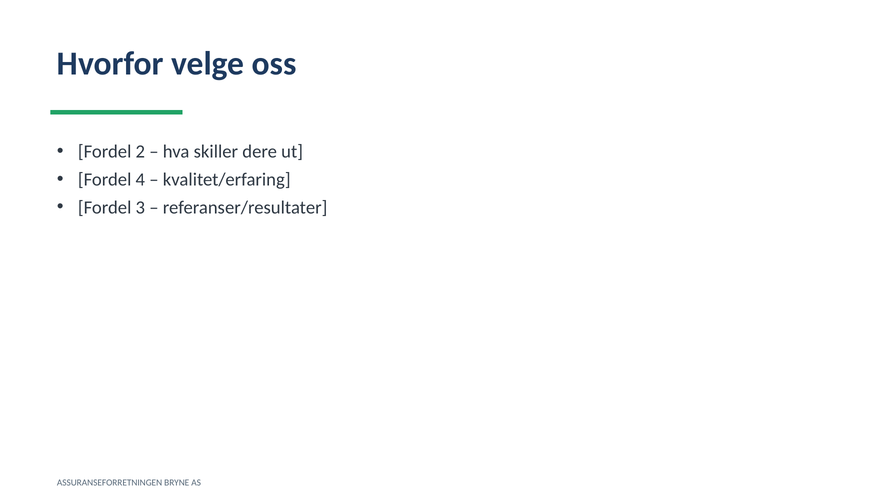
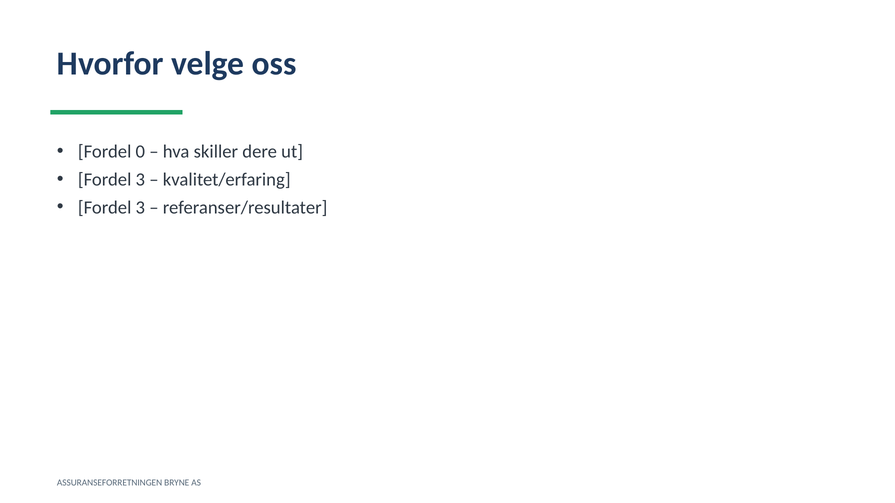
2: 2 -> 0 (140, 152)
4: 4 -> 3 (140, 180)
